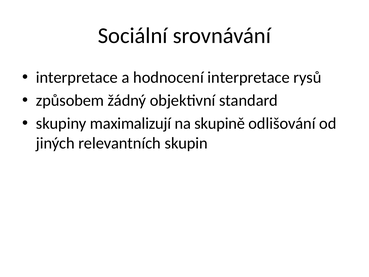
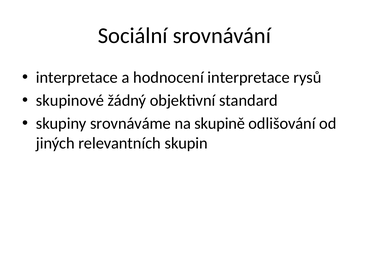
způsobem: způsobem -> skupinové (70, 100)
maximalizují: maximalizují -> srovnáváme (130, 123)
